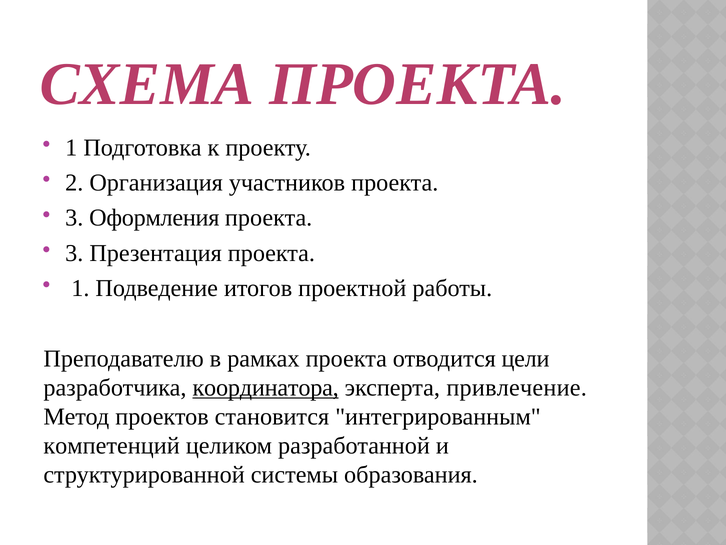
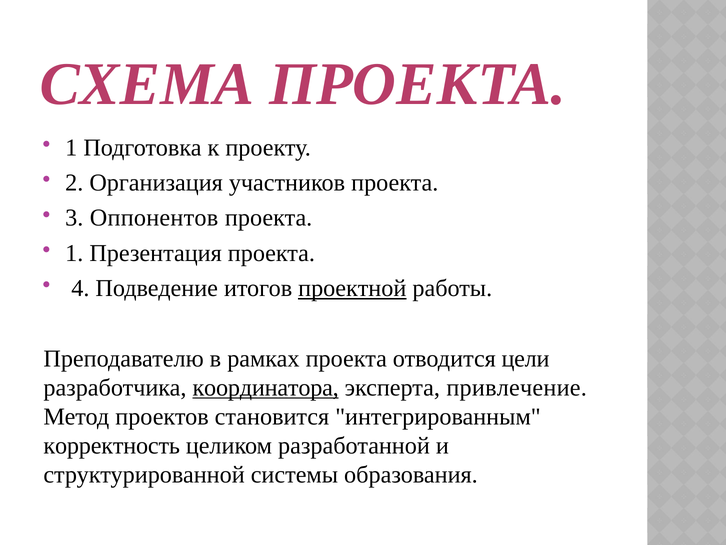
Оформления: Оформления -> Оппонентов (154, 218)
3: 3 -> 1 (74, 253)
1: 1 -> 4 (80, 288)
проектной underline: none -> present (352, 288)
компетенций: компетенций -> корректность (112, 445)
